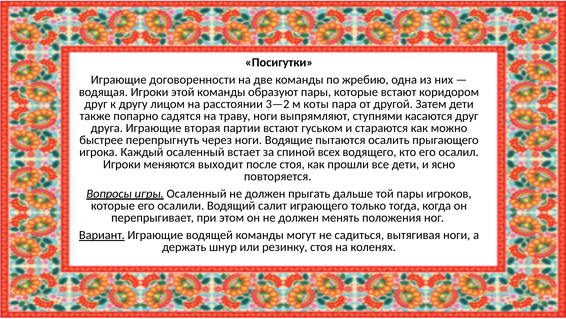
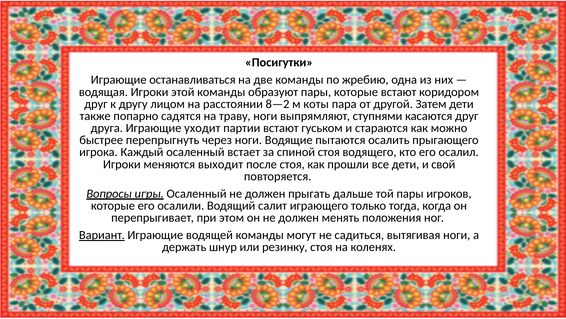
договоренности: договоренности -> останавливаться (192, 80)
3—2: 3—2 -> 8—2 (278, 104)
вторая: вторая -> уходит (202, 128)
спиной всех: всех -> стоя (329, 152)
ясно: ясно -> свой (443, 164)
